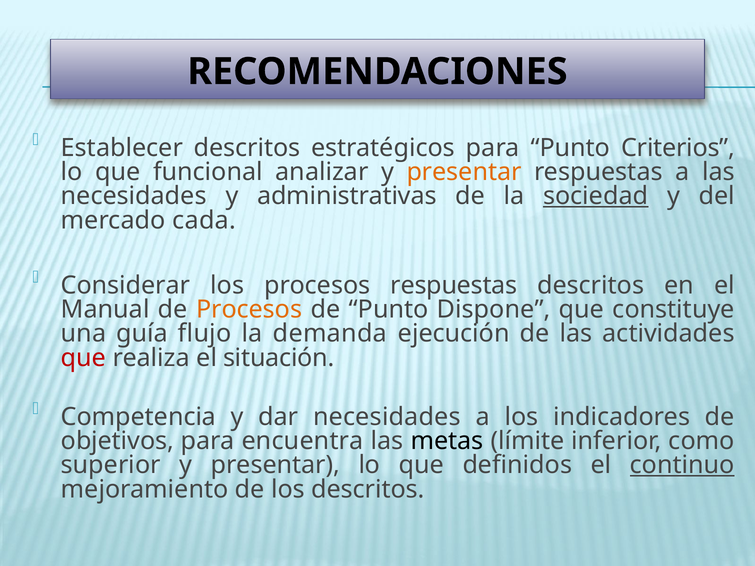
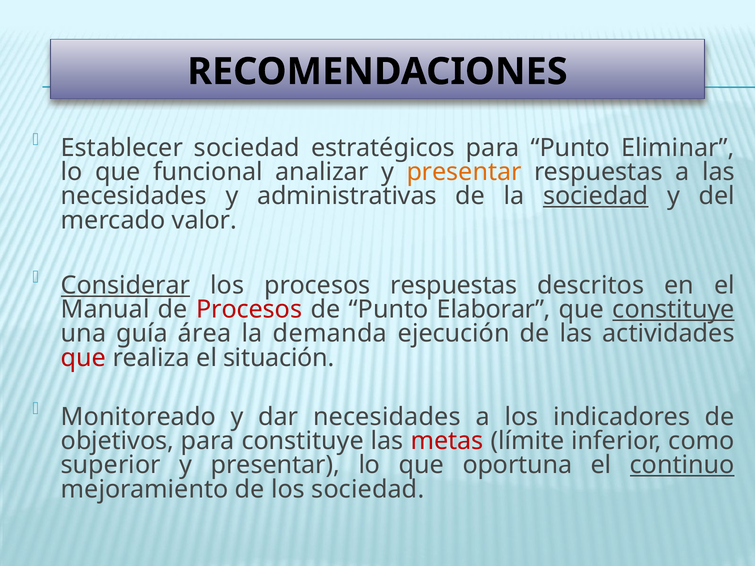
Establecer descritos: descritos -> sociedad (247, 148)
Criterios: Criterios -> Eliminar (678, 148)
cada: cada -> valor (204, 220)
Considerar underline: none -> present (126, 285)
Procesos colour: orange -> red (249, 310)
Dispone: Dispone -> Elaborar (494, 310)
constituye underline: none -> present (674, 310)
flujo: flujo -> área (205, 334)
Competencia: Competencia -> Monitoreado (138, 417)
para encuentra: encuentra -> constituye (303, 441)
metas colour: black -> red (447, 441)
definidos: definidos -> oportuna (517, 465)
los descritos: descritos -> sociedad (368, 489)
